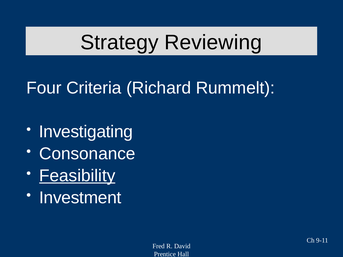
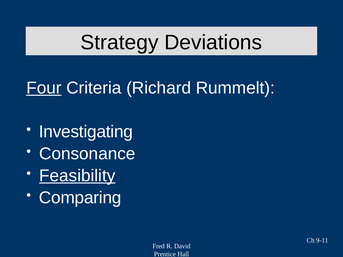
Reviewing: Reviewing -> Deviations (213, 42)
Four underline: none -> present (44, 88)
Investment: Investment -> Comparing (80, 198)
